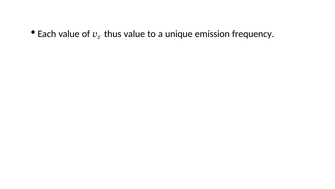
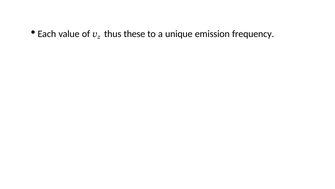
thus value: value -> these (134, 34)
